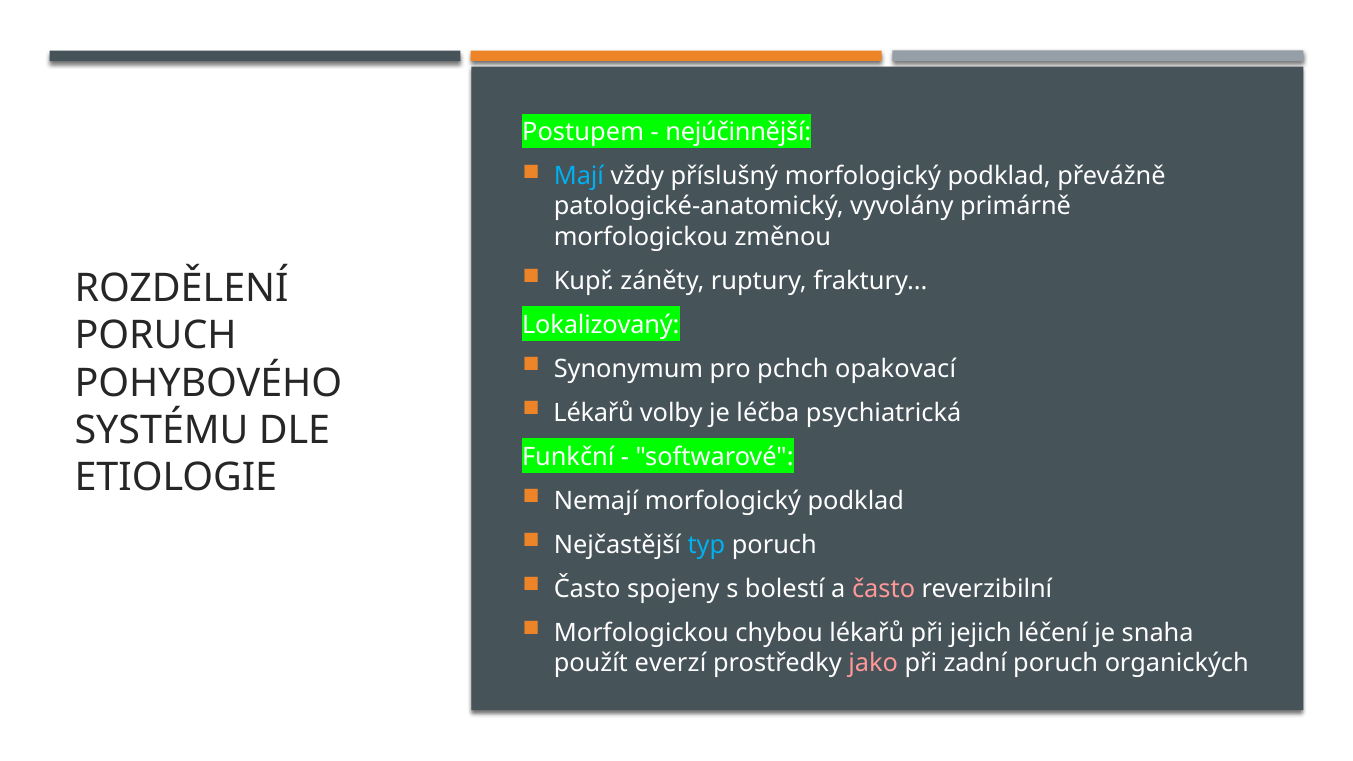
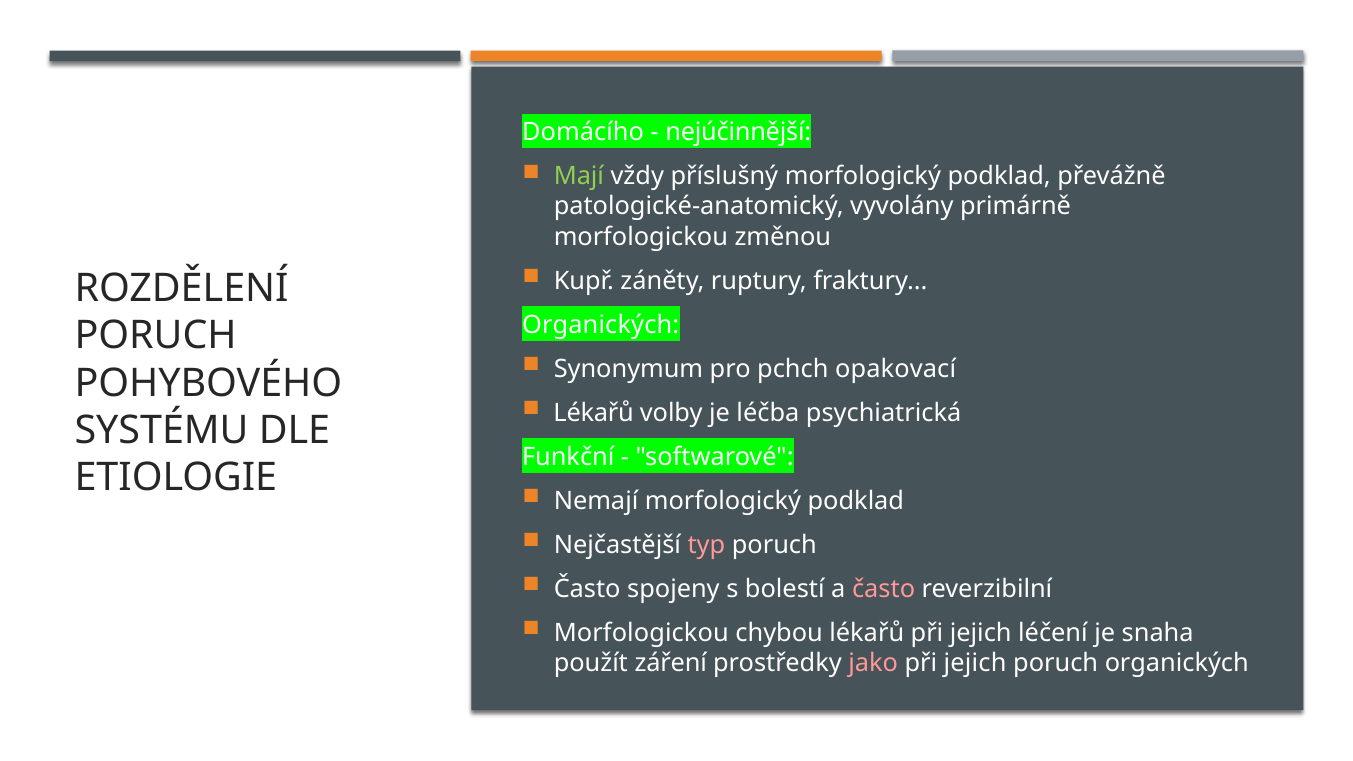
Postupem: Postupem -> Domácího (583, 132)
Mají colour: light blue -> light green (579, 176)
Lokalizovaný: Lokalizovaný -> Organických (601, 325)
typ colour: light blue -> pink (706, 545)
everzí: everzí -> záření (671, 663)
zadní: zadní -> jejich (975, 663)
